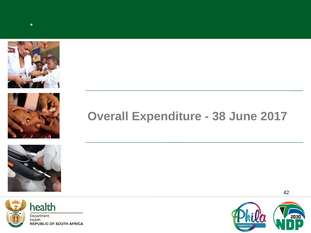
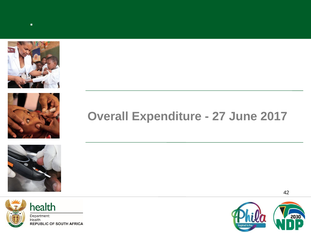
38: 38 -> 27 (219, 116)
